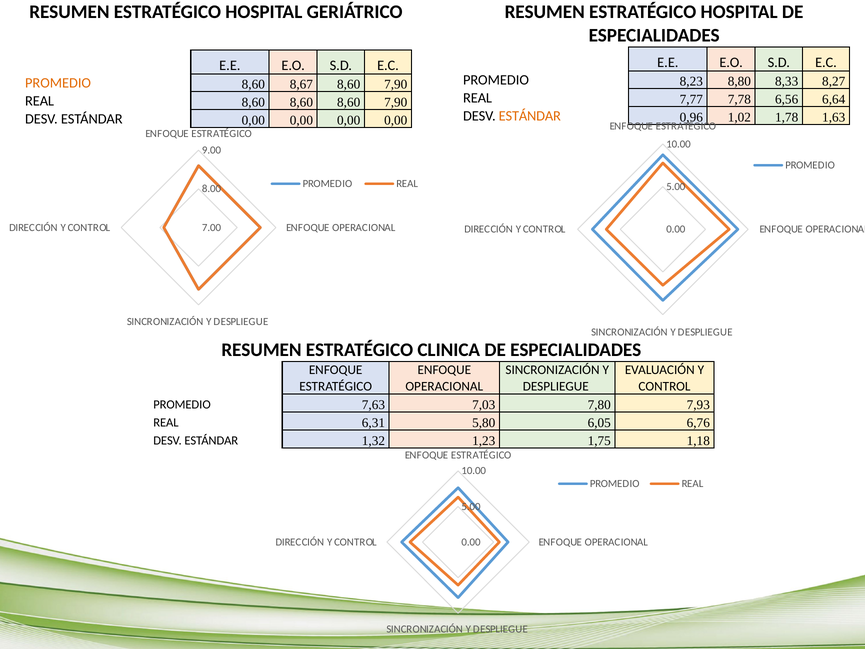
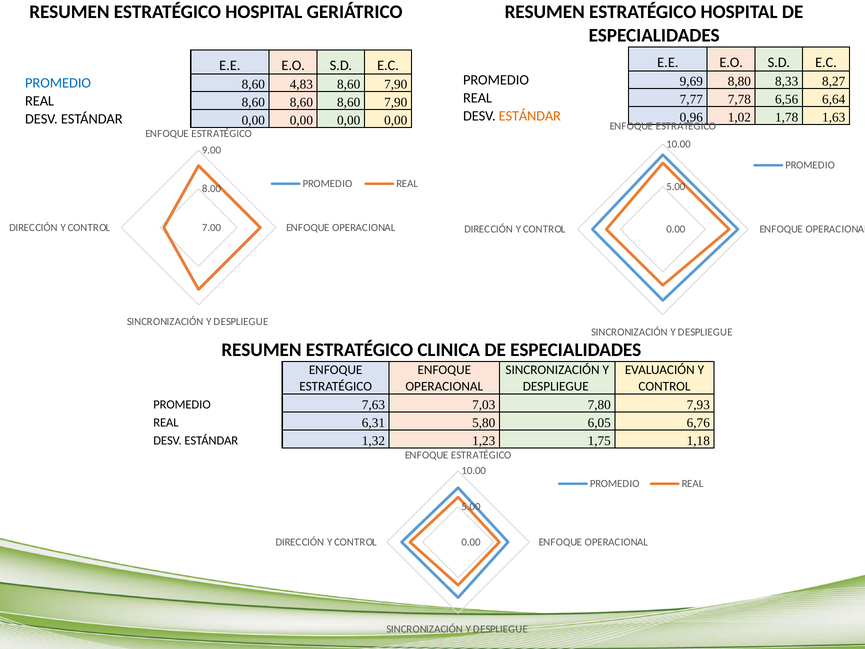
8,23: 8,23 -> 9,69 (691, 81)
PROMEDIO colour: orange -> blue (58, 83)
8,67: 8,67 -> 4,83 (301, 84)
